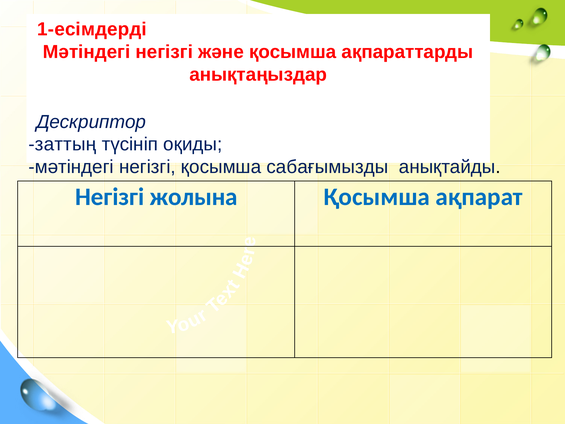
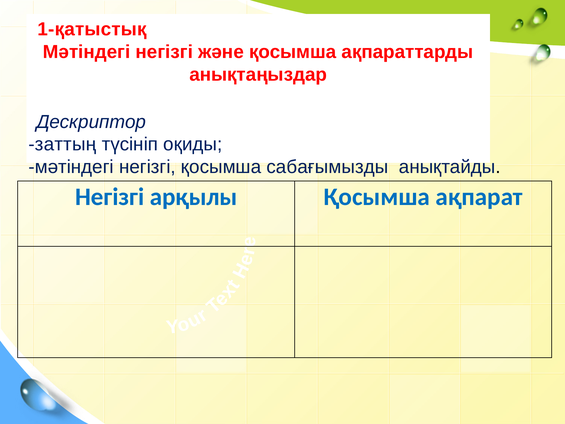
1-есімдерді: 1-есімдерді -> 1-қатыстық (92, 29)
жолына: жолына -> арқылы (194, 197)
